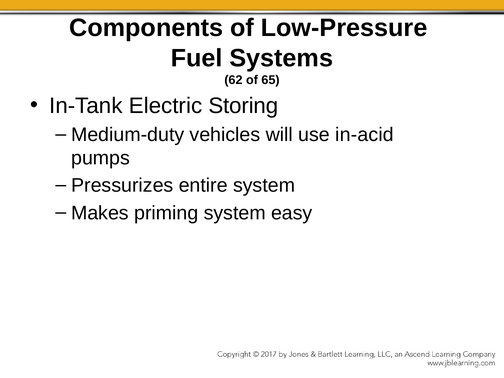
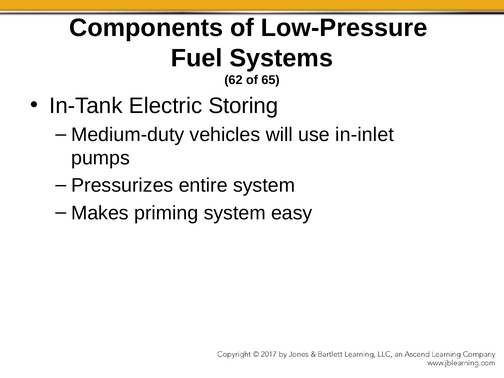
in-acid: in-acid -> in-inlet (364, 135)
